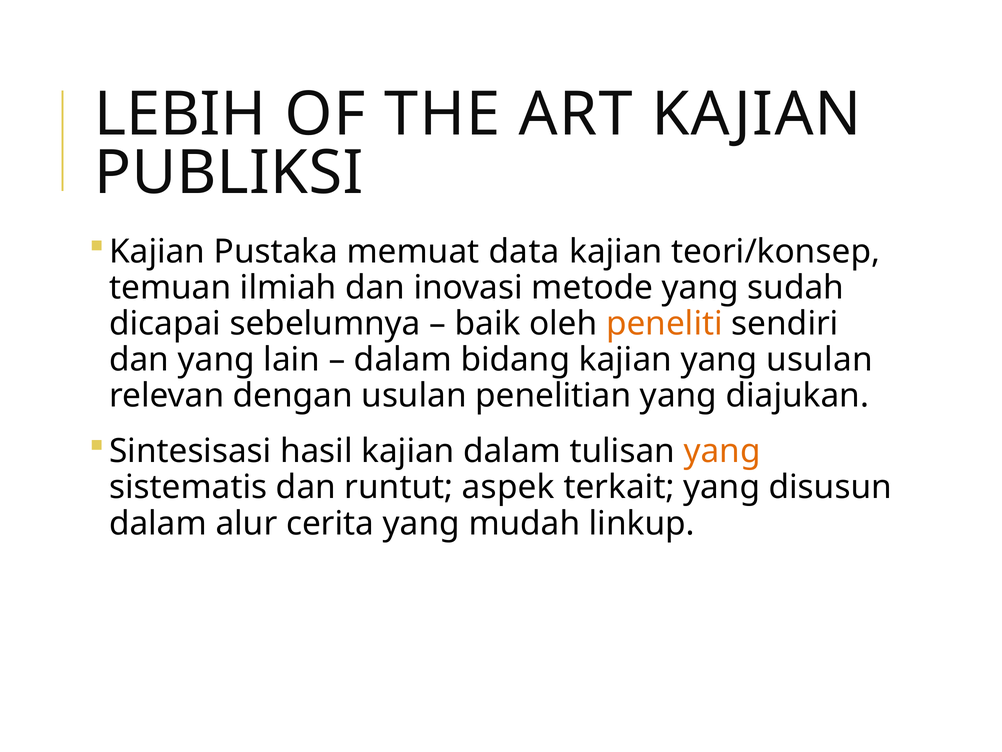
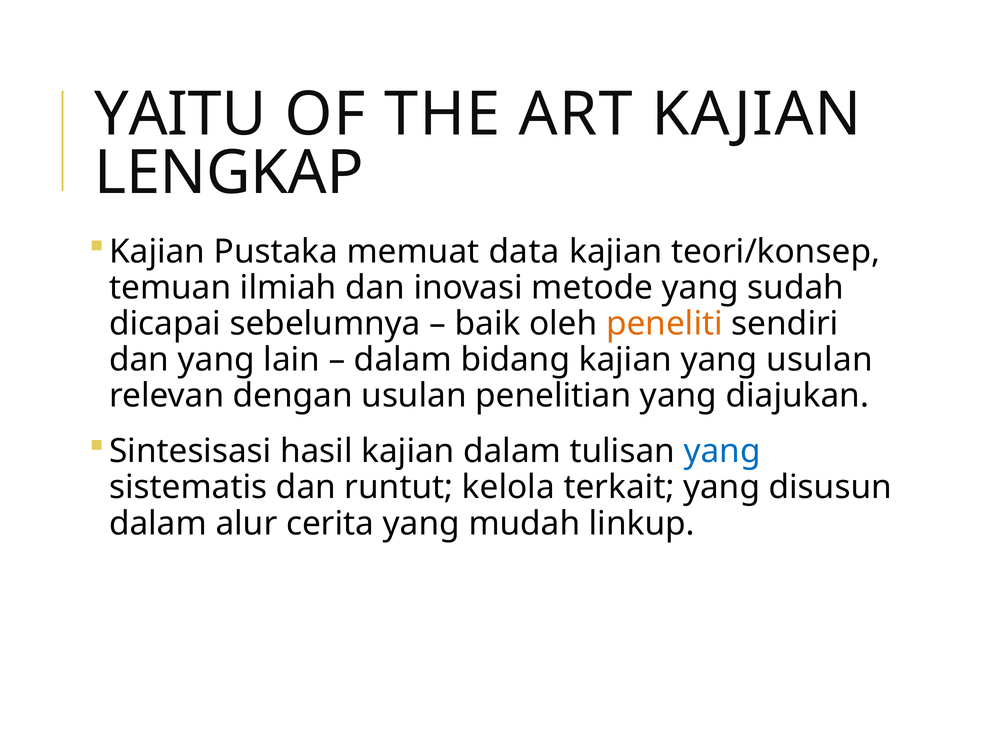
LEBIH: LEBIH -> YAITU (180, 114)
PUBLIKSI: PUBLIKSI -> LENGKAP (229, 173)
yang colour: orange -> blue (722, 451)
aspek: aspek -> kelola (508, 487)
